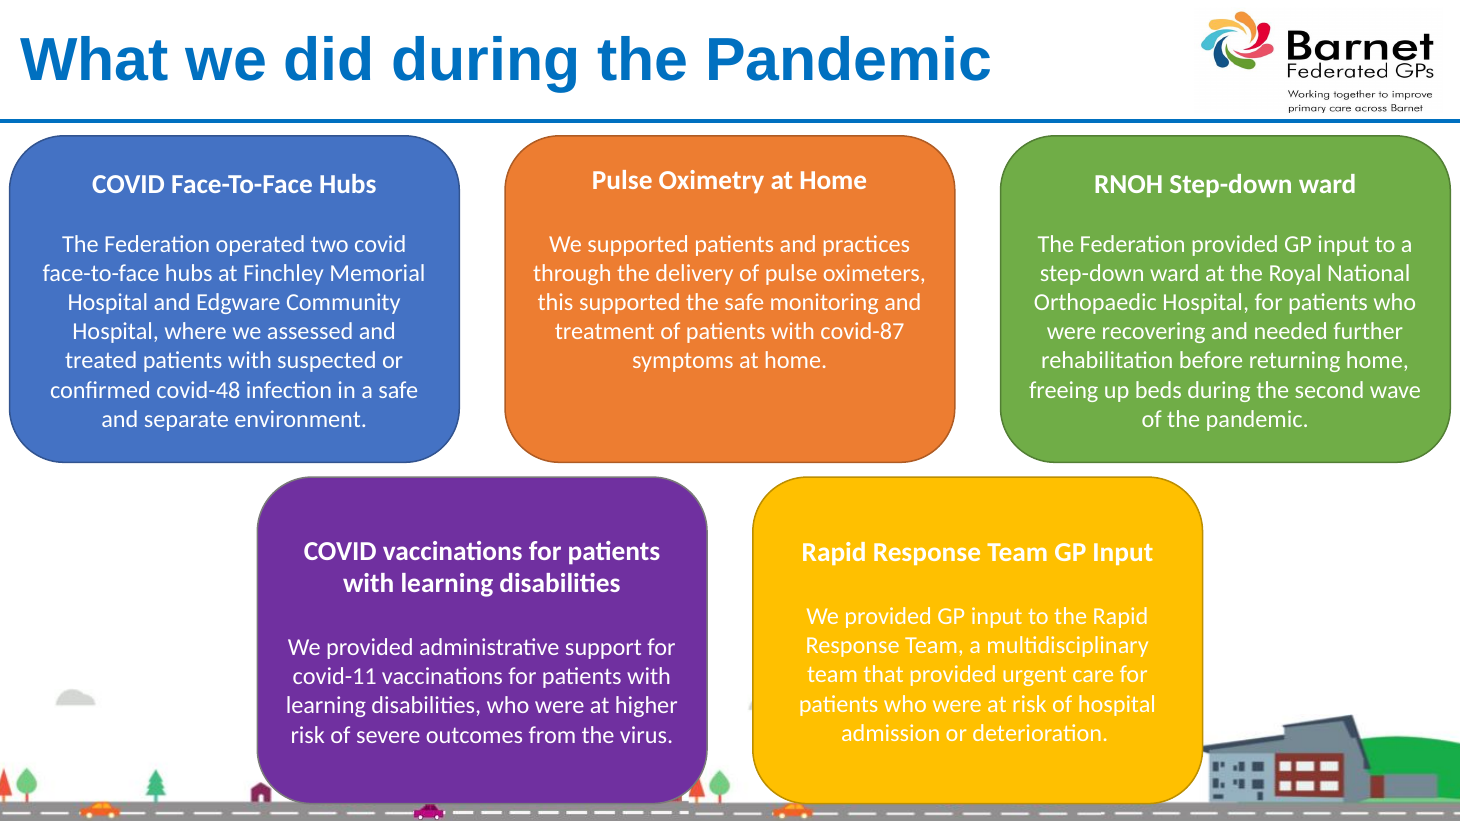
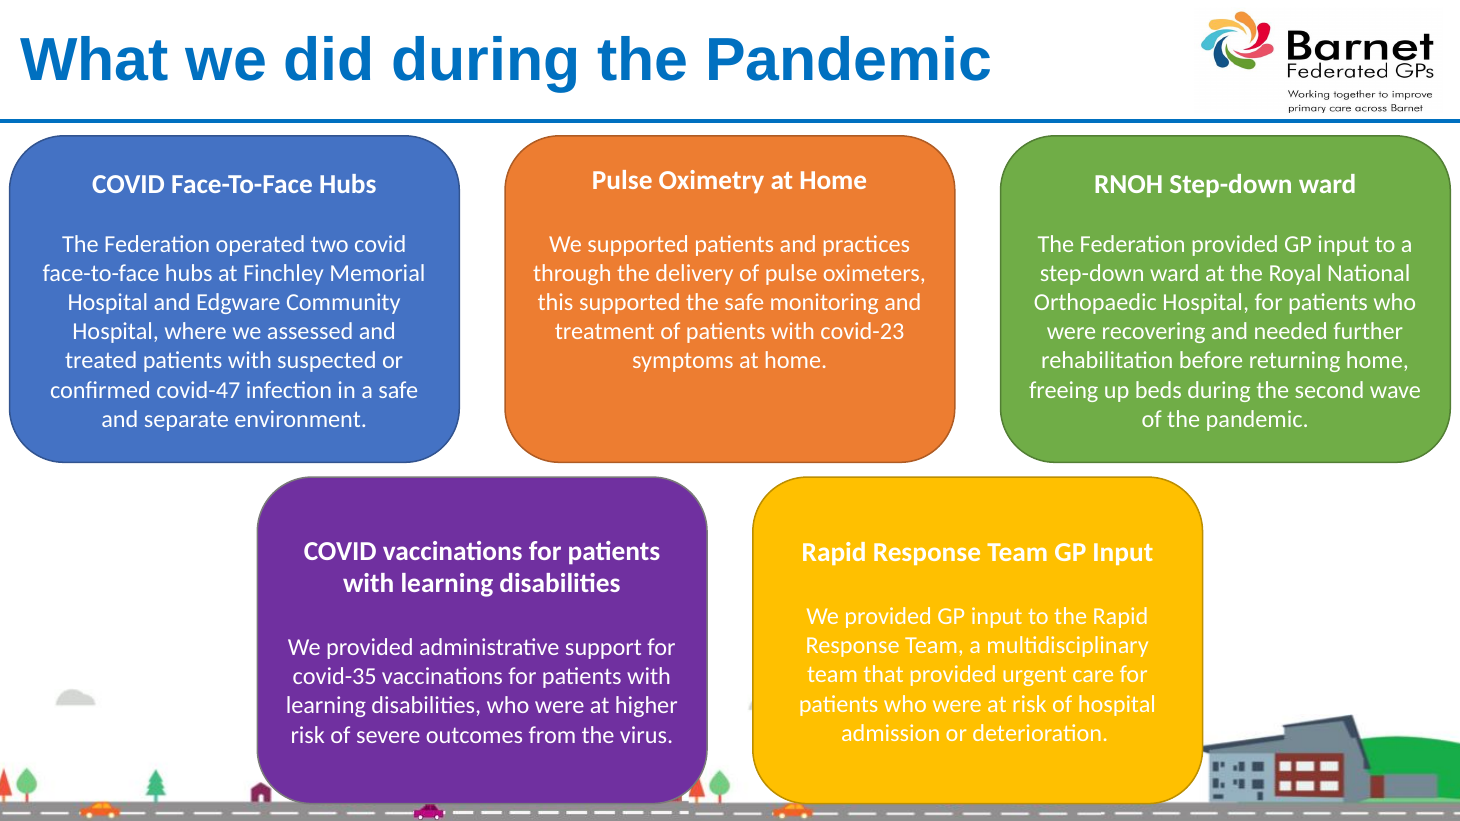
covid-87: covid-87 -> covid-23 (862, 332)
covid-48: covid-48 -> covid-47 (198, 390)
covid-11: covid-11 -> covid-35 (335, 677)
